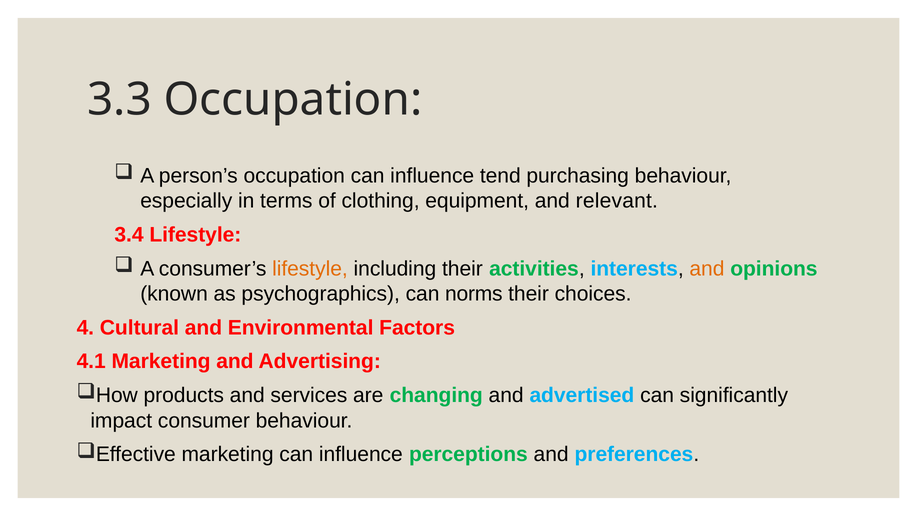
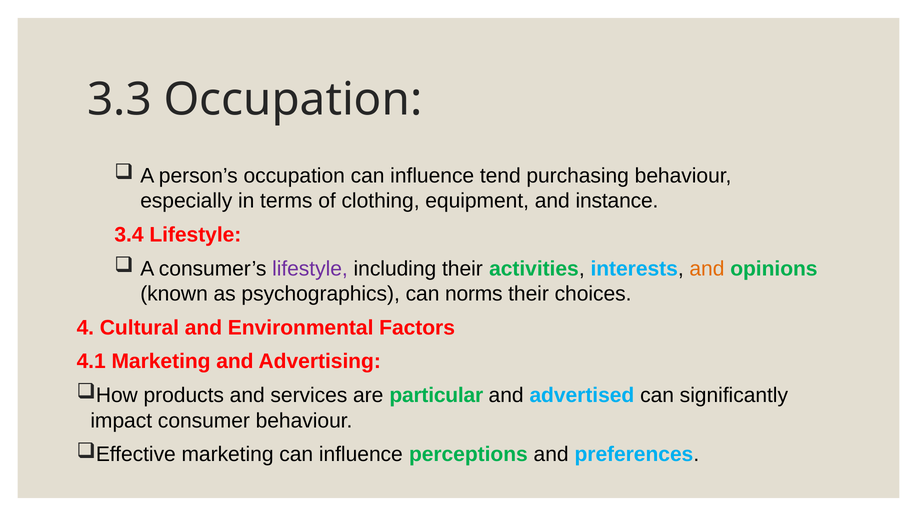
relevant: relevant -> instance (617, 201)
lifestyle colour: orange -> purple (310, 269)
changing: changing -> particular (436, 395)
